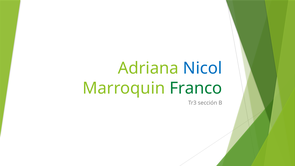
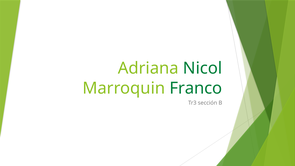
Nicol colour: blue -> green (203, 68)
